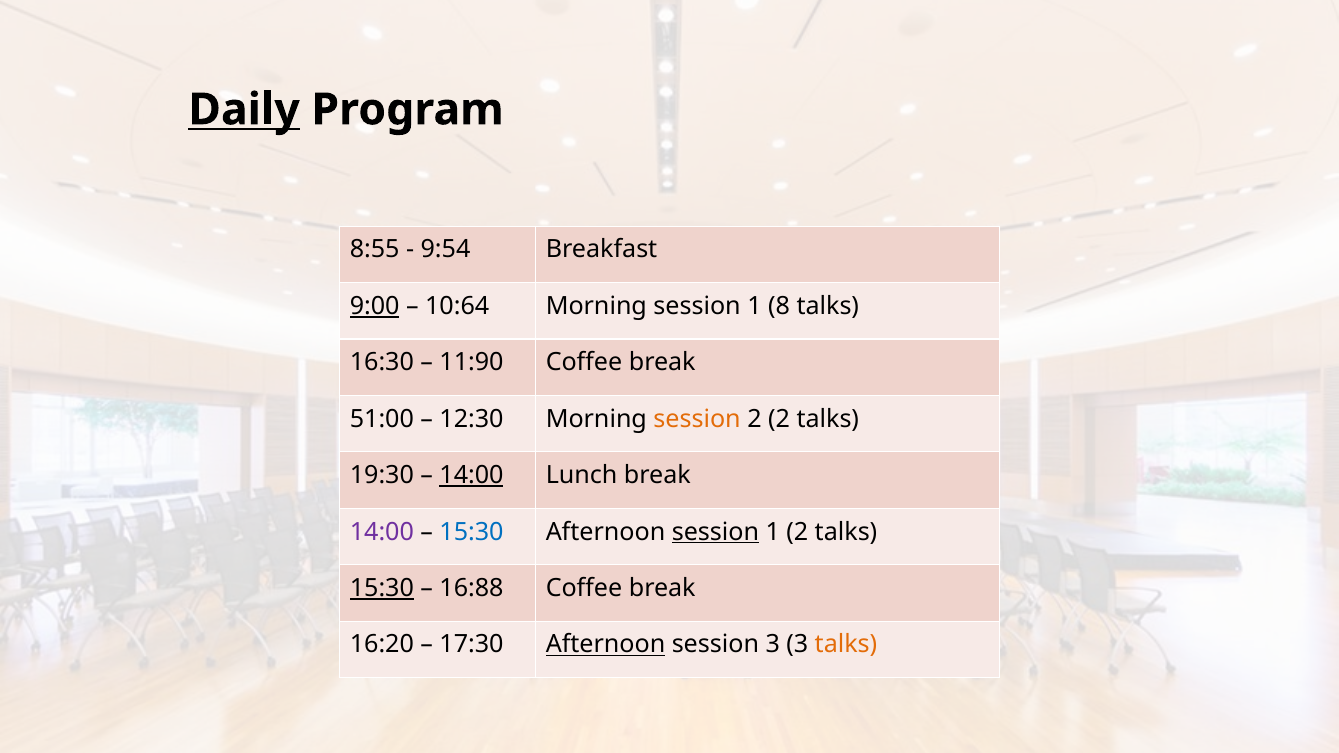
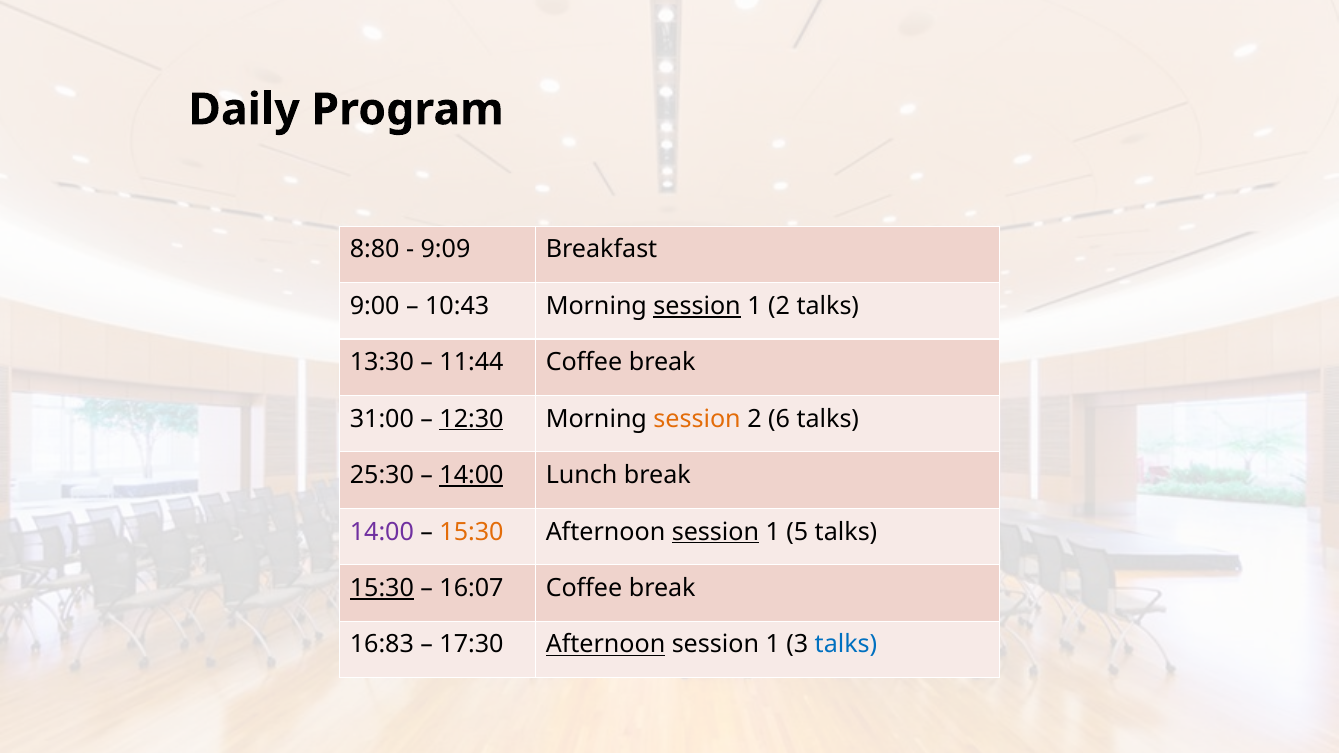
Daily underline: present -> none (244, 110)
8:55: 8:55 -> 8:80 (375, 250)
9:54: 9:54 -> 9:09 (445, 250)
9:00 underline: present -> none (375, 306)
10:64: 10:64 -> 10:43 (457, 306)
session underline: none -> present (697, 306)
1 8: 8 -> 2 (779, 306)
16:30: 16:30 -> 13:30 (382, 363)
11:90: 11:90 -> 11:44 (471, 363)
51:00: 51:00 -> 31:00 (382, 419)
12:30 underline: none -> present (471, 419)
2 2: 2 -> 6 (779, 419)
19:30: 19:30 -> 25:30 (382, 475)
15:30 colour: blue -> orange (471, 532)
1 2: 2 -> 5 (797, 532)
16:88: 16:88 -> 16:07 (471, 588)
16:20: 16:20 -> 16:83 (382, 645)
3: 3 -> 1 (773, 645)
talks colour: orange -> blue (846, 645)
